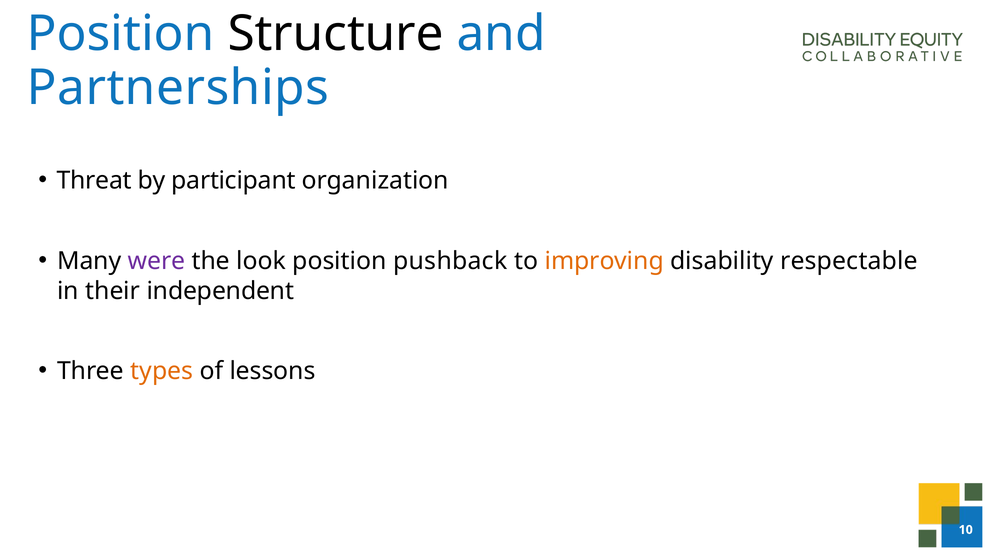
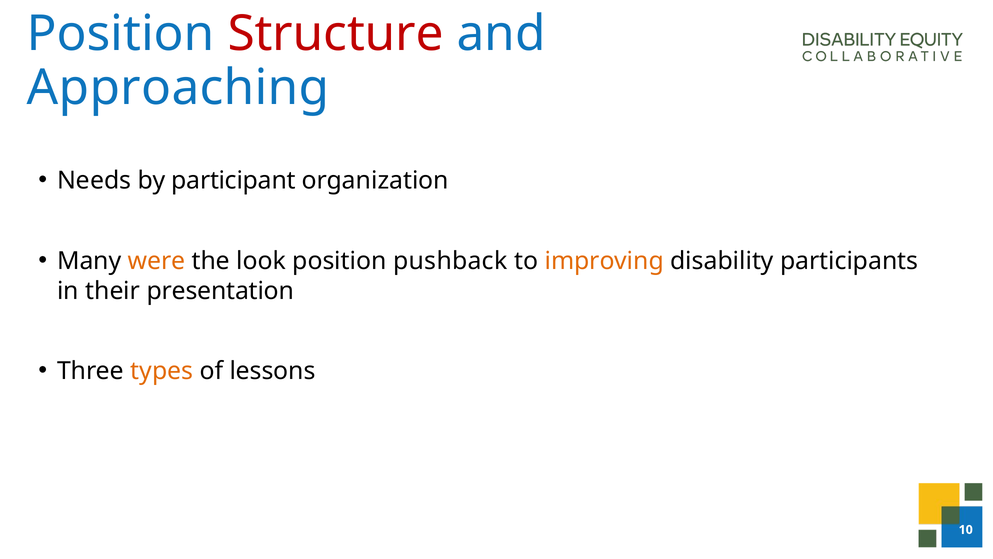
Structure colour: black -> red (336, 34)
Partnerships: Partnerships -> Approaching (178, 88)
Threat: Threat -> Needs (94, 181)
were colour: purple -> orange (157, 261)
respectable: respectable -> participants (849, 261)
independent: independent -> presentation (220, 291)
